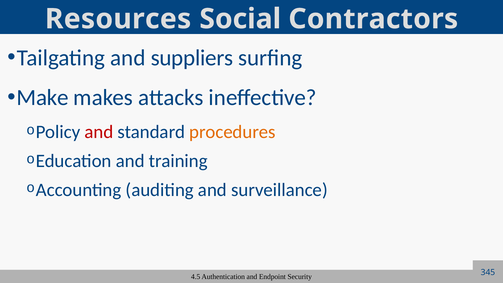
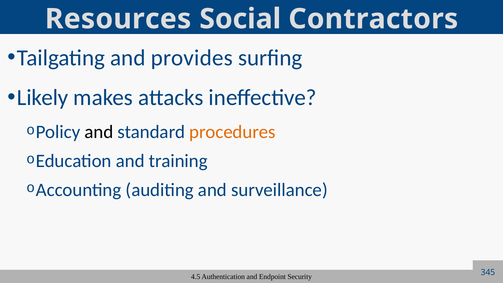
suppliers: suppliers -> provides (192, 58)
Make: Make -> Likely (43, 98)
and colour: red -> black (99, 132)
